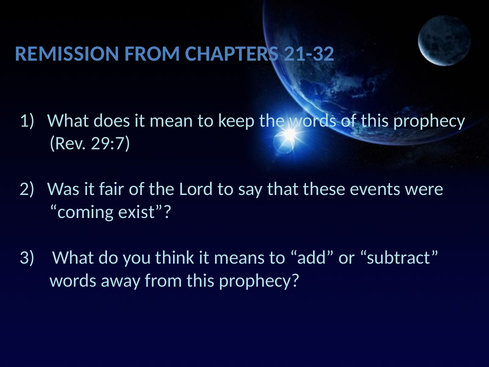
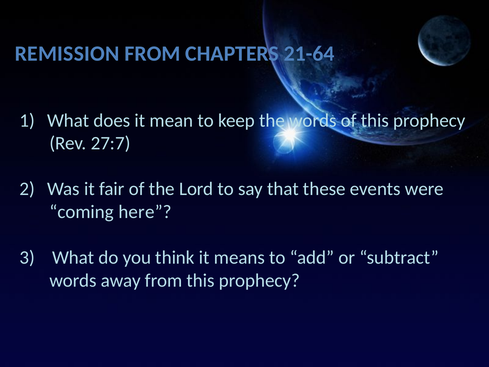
21-32: 21-32 -> 21-64 (309, 54)
29:7: 29:7 -> 27:7 (111, 143)
exist: exist -> here (145, 212)
